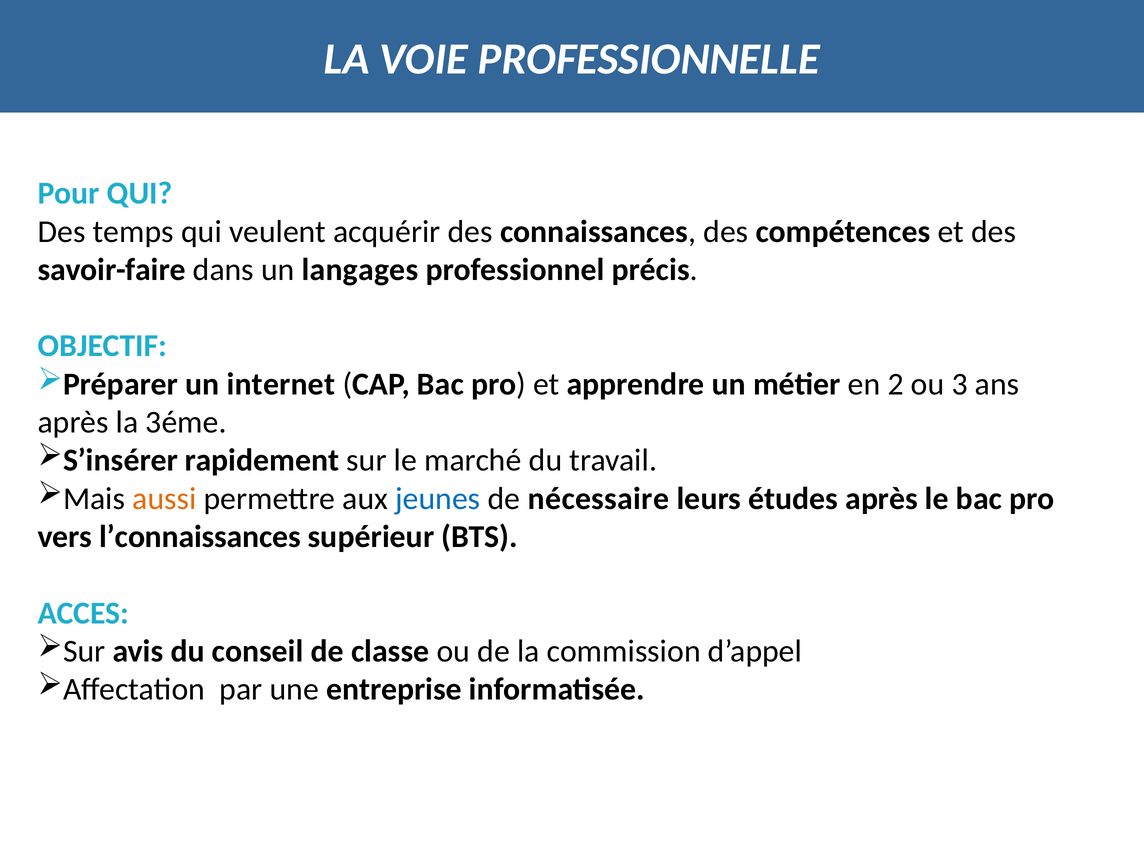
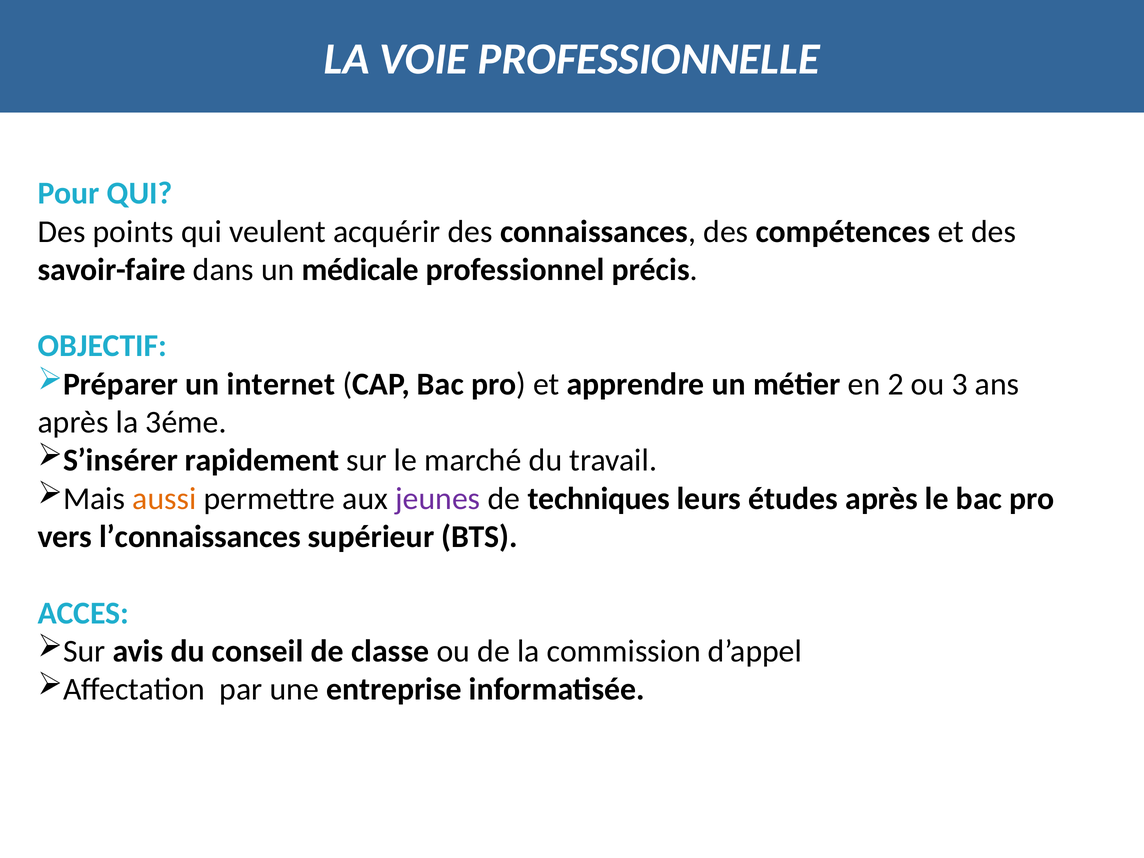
temps: temps -> points (133, 232)
langages: langages -> médicale (360, 270)
jeunes colour: blue -> purple (438, 499)
nécessaire: nécessaire -> techniques (599, 499)
